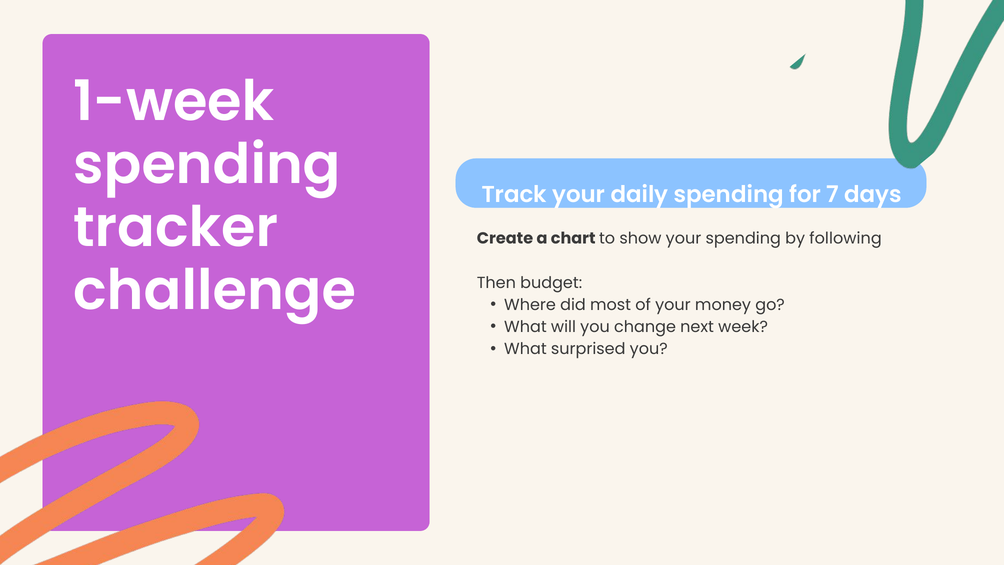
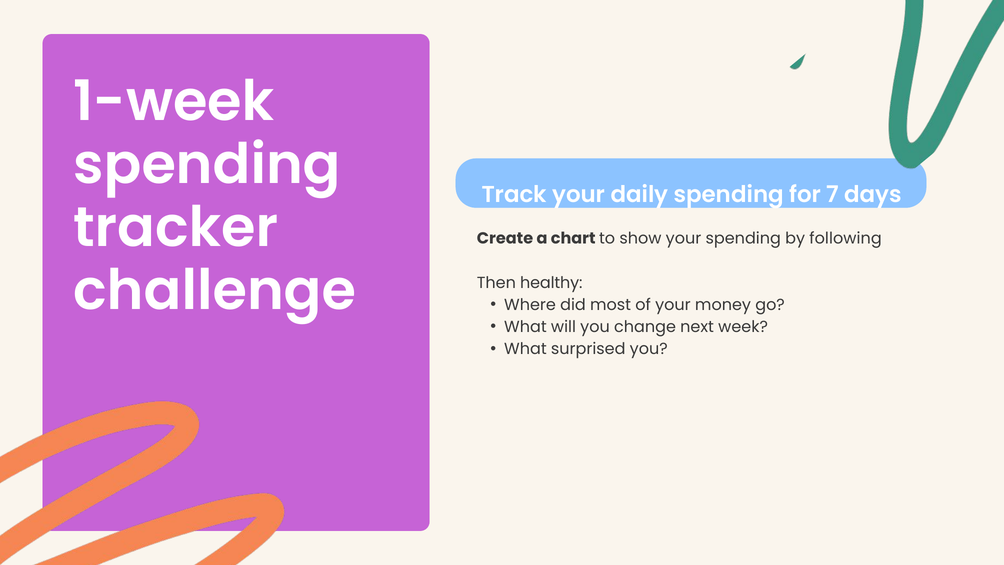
budget: budget -> healthy (551, 283)
